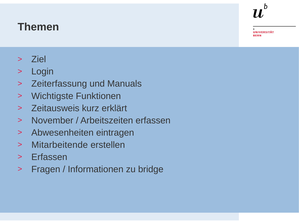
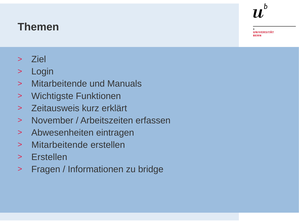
Zeiterfassung: Zeiterfassung -> Mitarbeitende (59, 84)
Erfassen: Erfassen -> Erstellen (49, 157)
